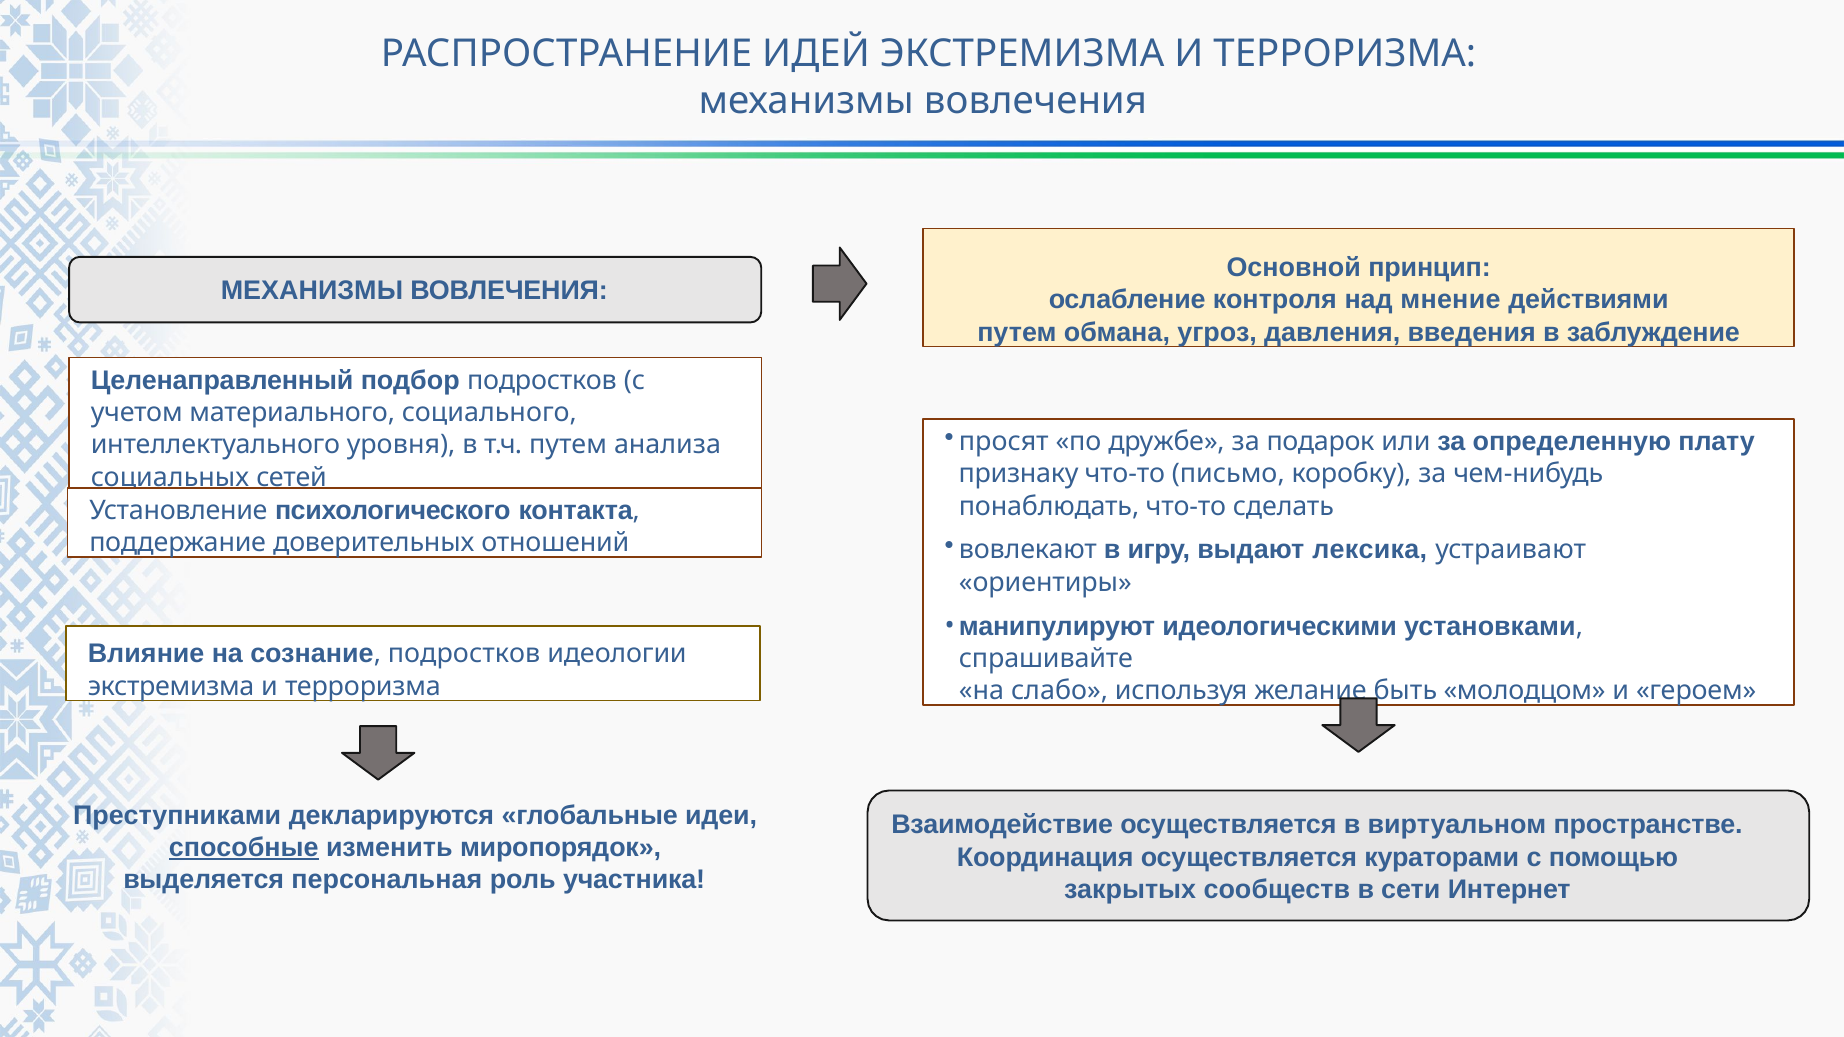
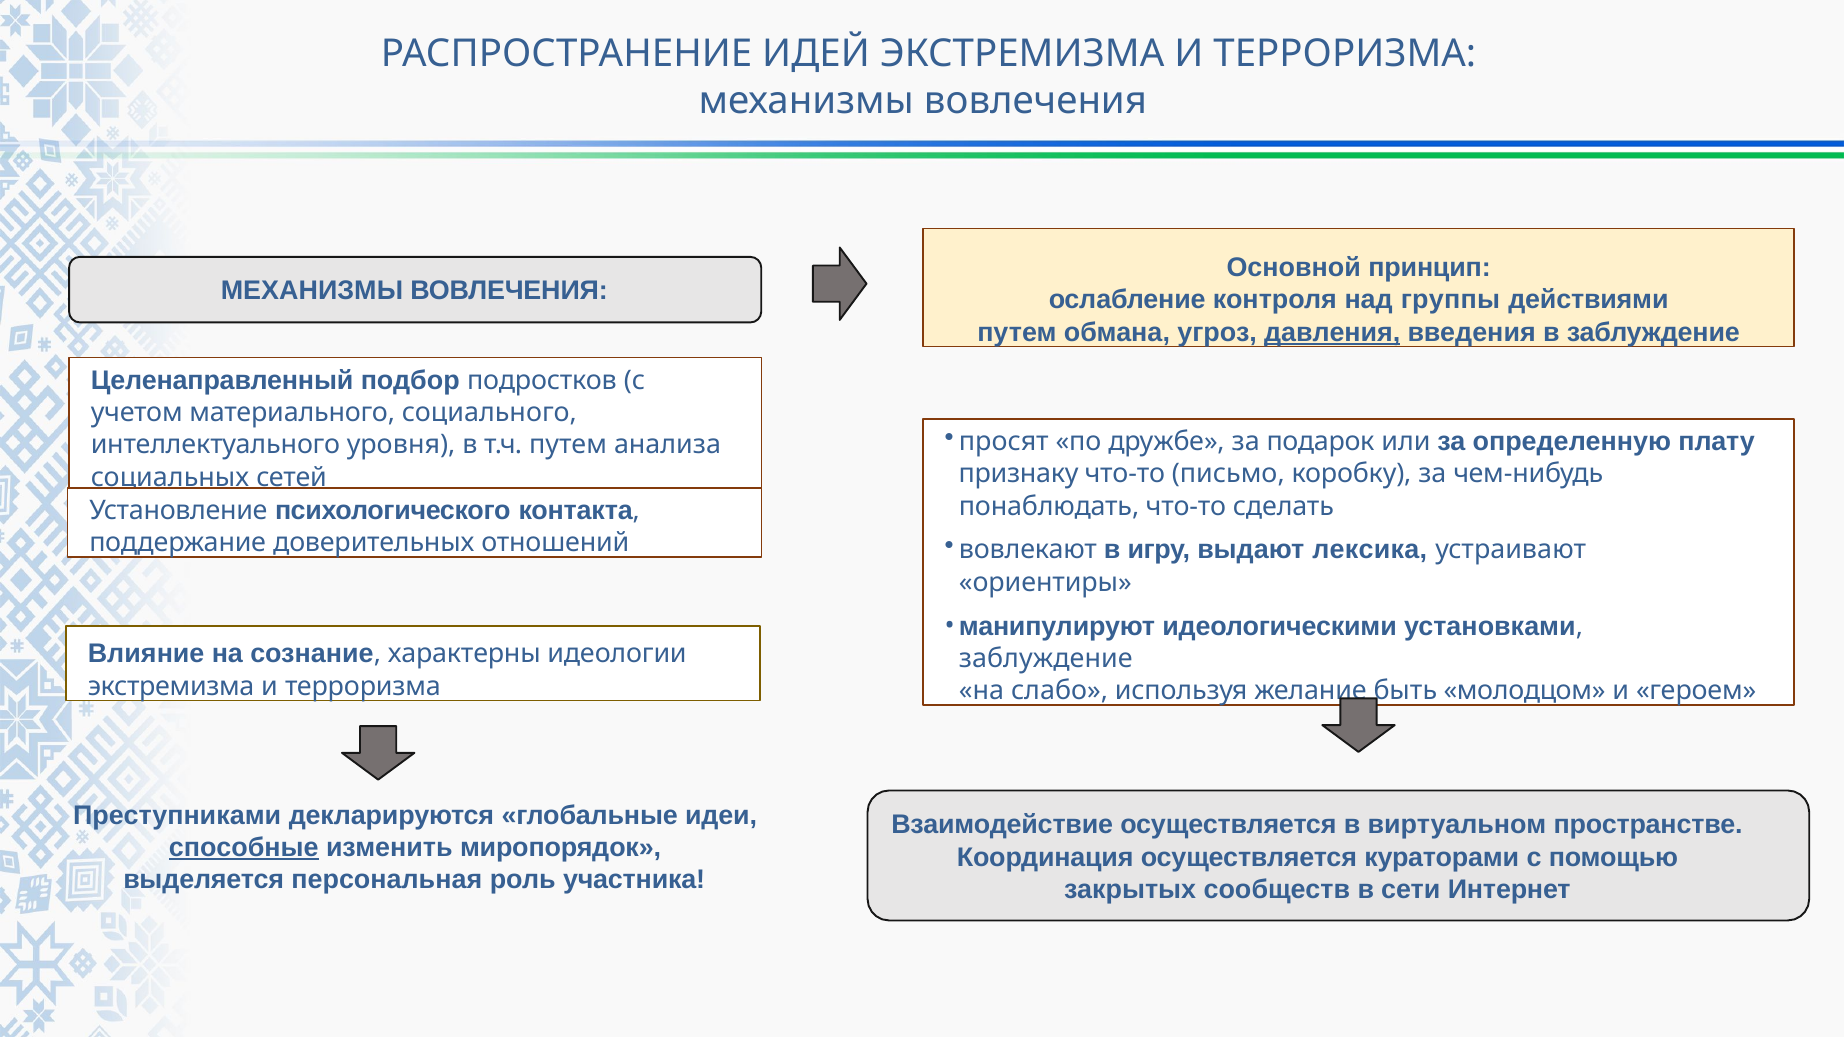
мнение: мнение -> группы (1450, 300)
давления underline: none -> present (1332, 332)
подростков: подростков -> характерны (464, 654)
спрашивайте: спрашивайте -> заблуждение (1046, 659)
